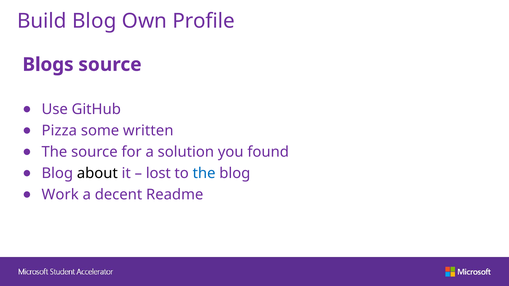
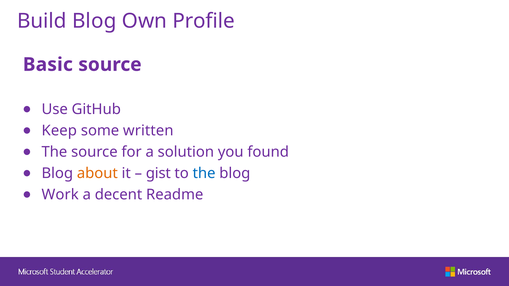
Blogs: Blogs -> Basic (48, 65)
Pizza: Pizza -> Keep (59, 131)
about colour: black -> orange (97, 174)
lost: lost -> gist (158, 174)
